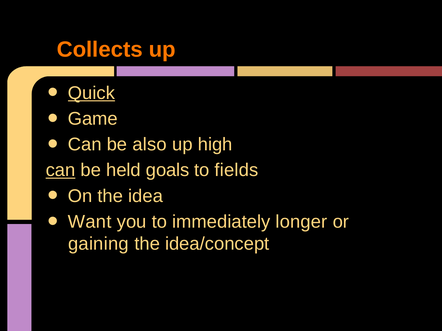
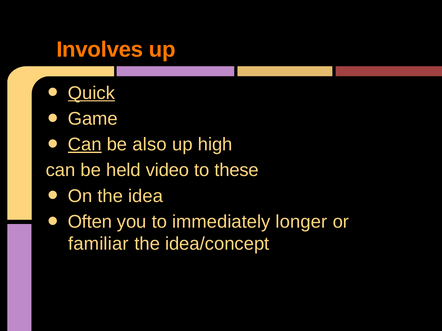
Collects: Collects -> Involves (100, 50)
Can underline: none -> present (85, 145)
can underline: present -> none (61, 170)
goals: goals -> video (168, 170)
fields: fields -> these (237, 170)
Want: Want -> Often (90, 222)
gaining: gaining -> familiar (98, 244)
